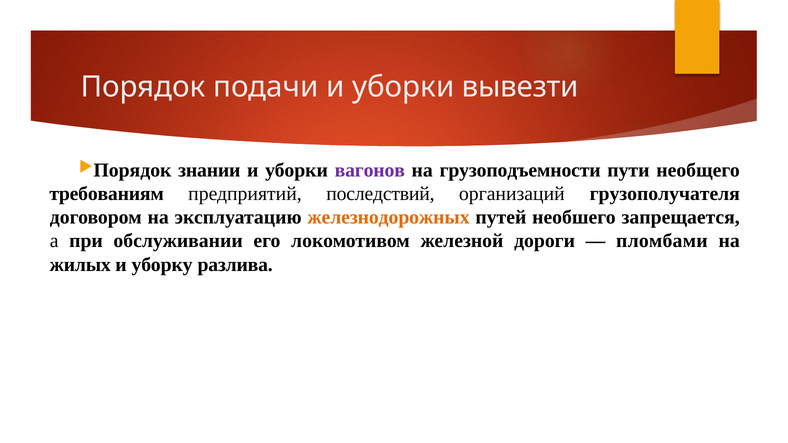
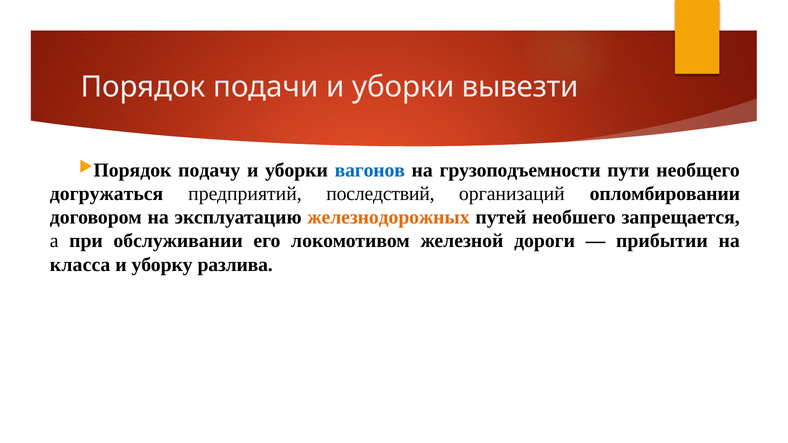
знании: знании -> подачу (209, 170)
вагонов colour: purple -> blue (370, 170)
требованиям: требованиям -> догружаться (107, 194)
грузополучателя: грузополучателя -> опломбировании (665, 194)
пломбами: пломбами -> прибытии (662, 241)
жилых: жилых -> класса (80, 265)
